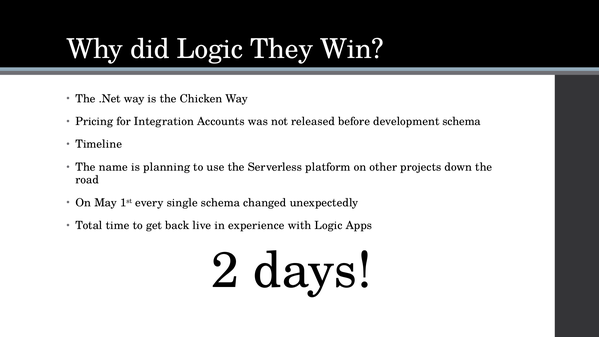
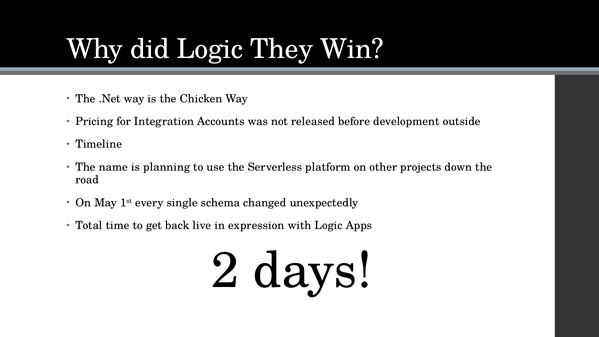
development schema: schema -> outside (462, 121)
experience: experience -> expression (256, 225)
